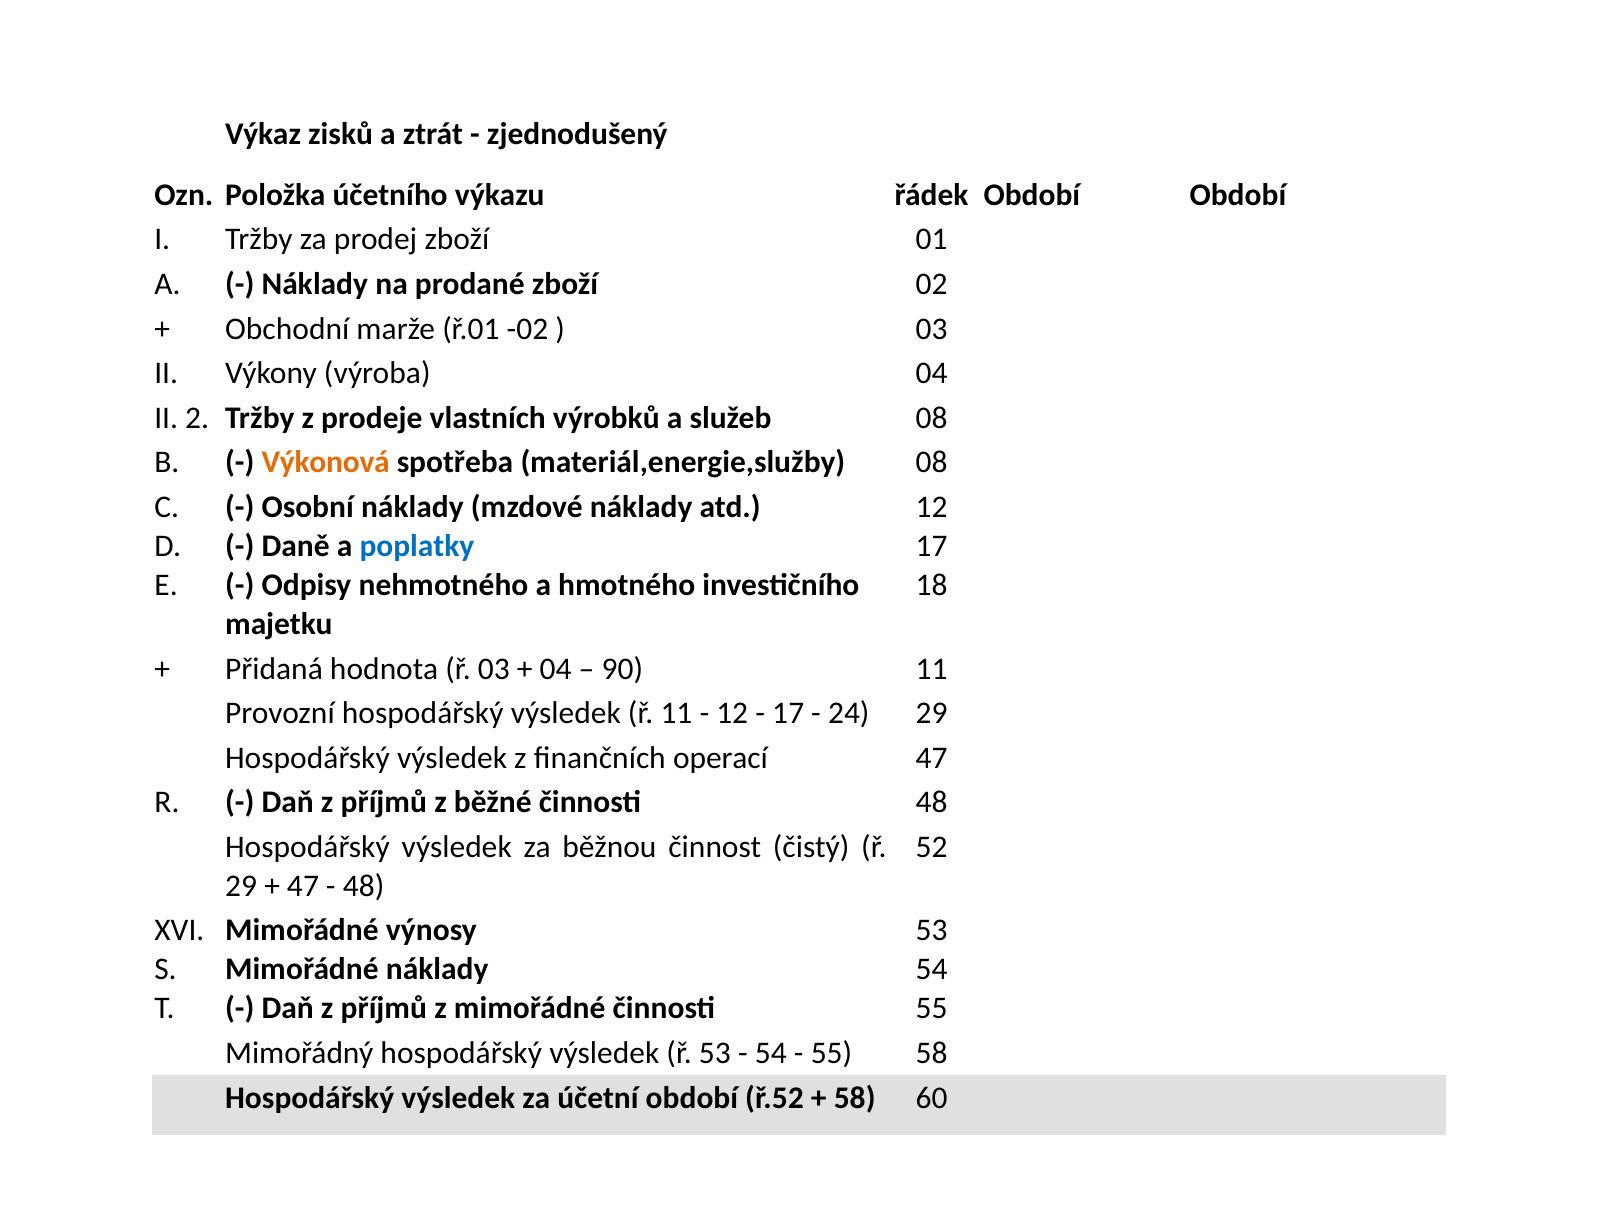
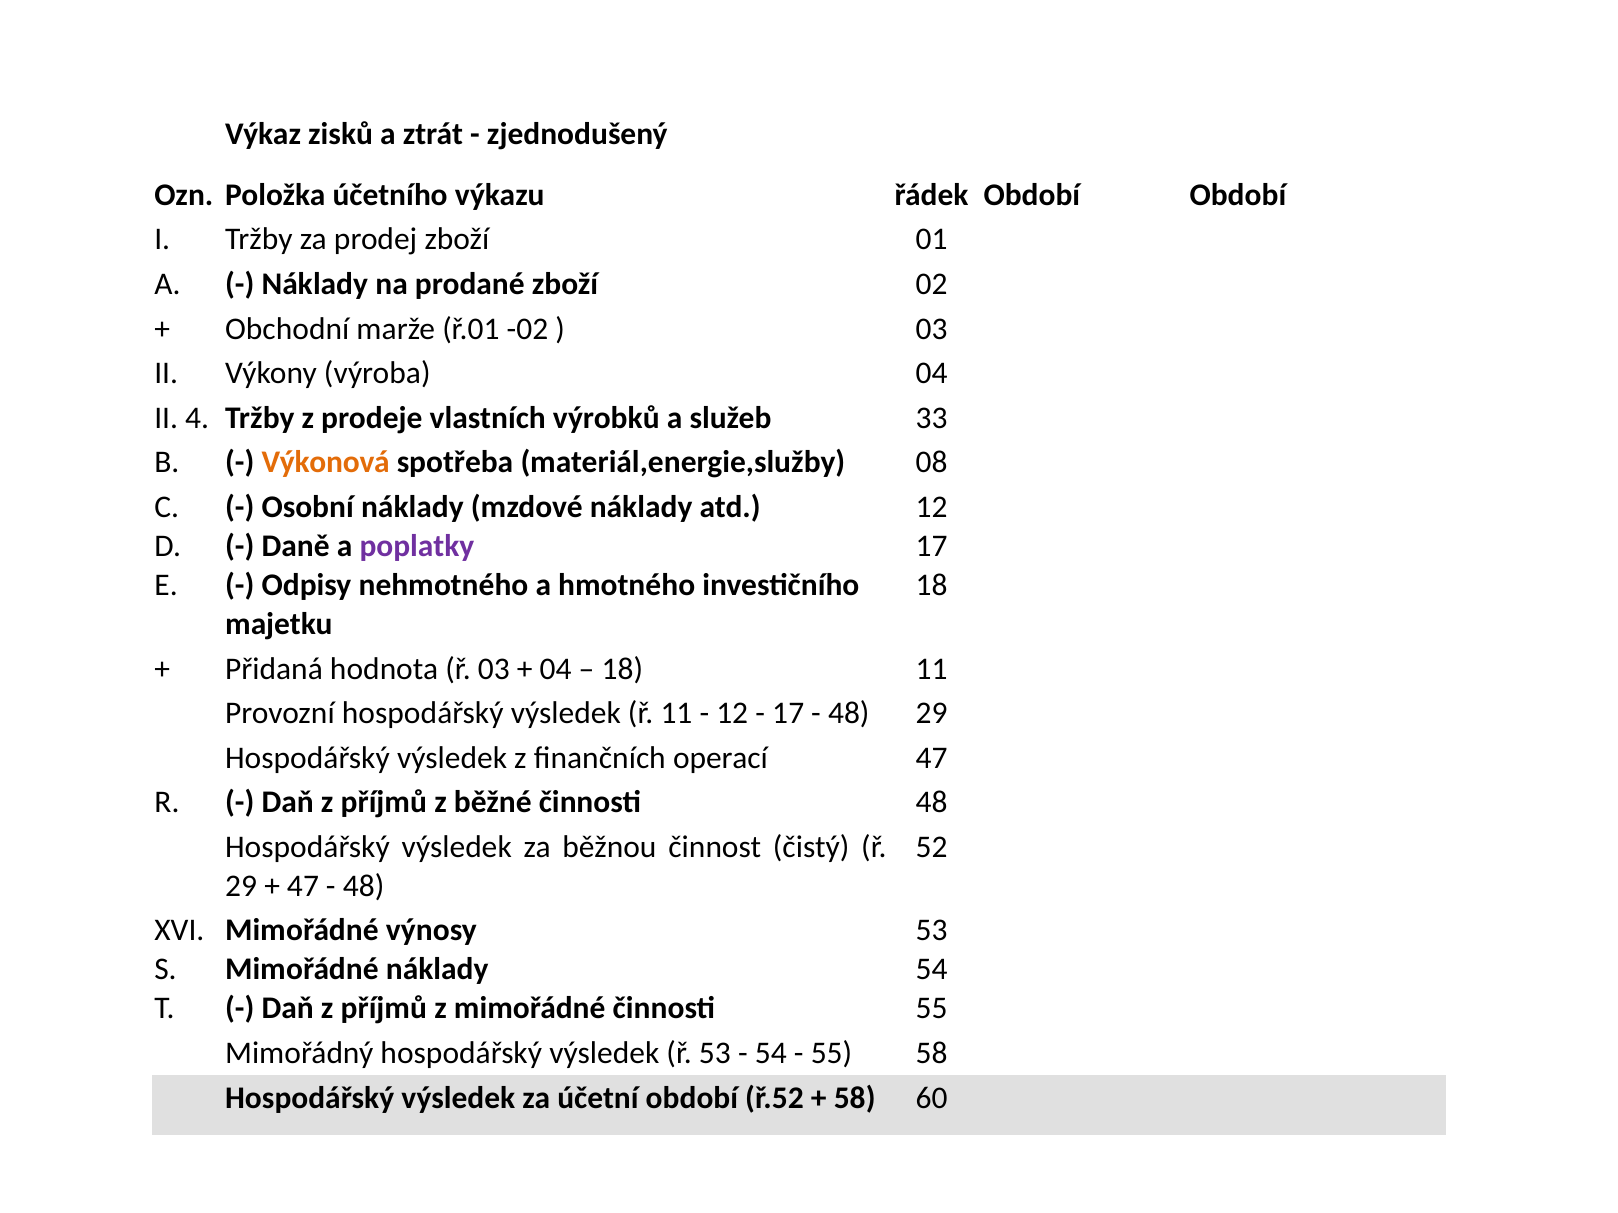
2: 2 -> 4 (197, 418)
služeb 08: 08 -> 33 (932, 418)
poplatky colour: blue -> purple (417, 546)
90: 90 -> 18 (622, 669)
24: 24 -> 48 (849, 714)
